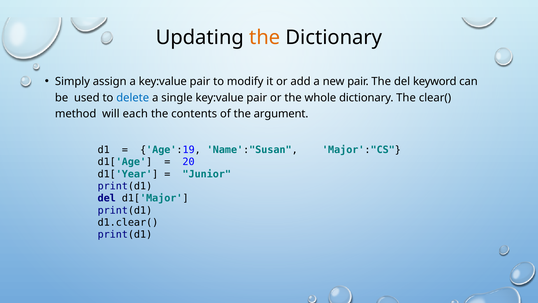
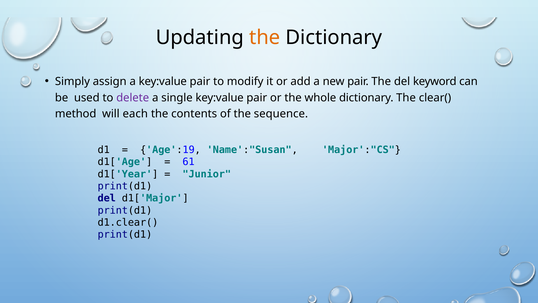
delete colour: blue -> purple (133, 98)
argument: argument -> sequence (281, 114)
20: 20 -> 61 (189, 162)
